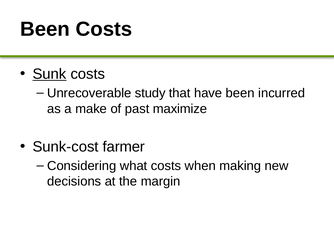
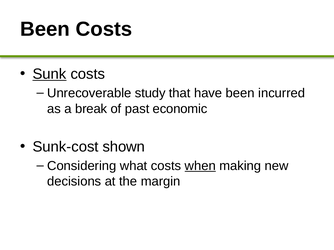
make: make -> break (91, 109)
maximize: maximize -> economic (180, 109)
farmer: farmer -> shown (124, 147)
when underline: none -> present (200, 166)
